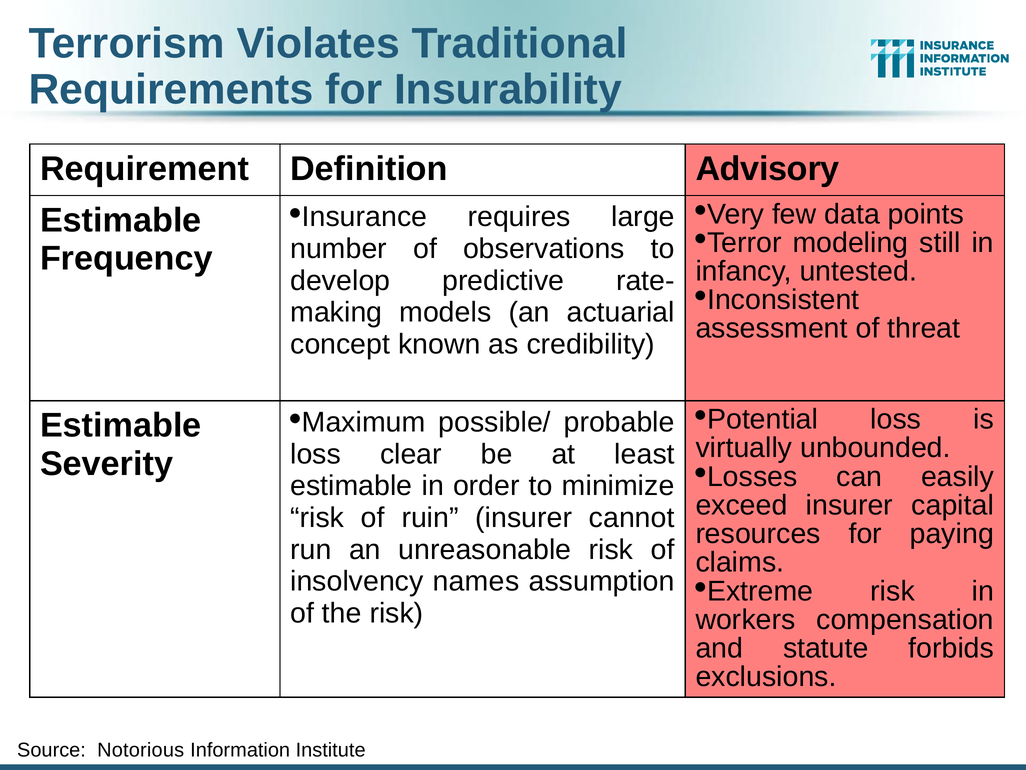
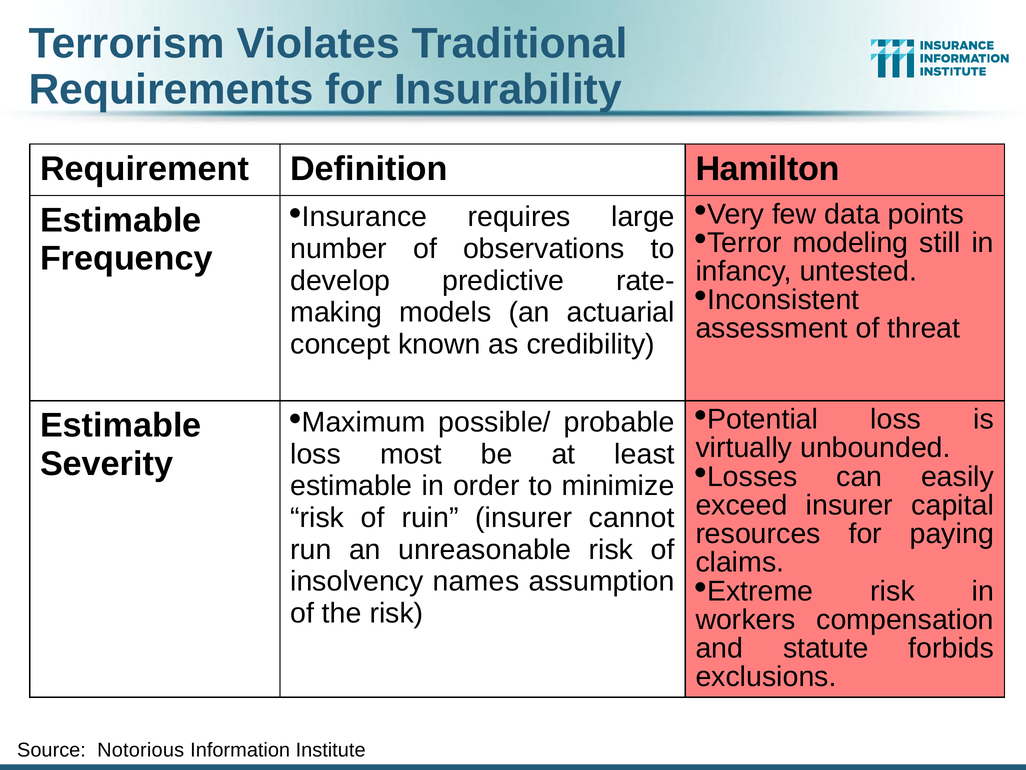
Advisory: Advisory -> Hamilton (768, 169)
clear: clear -> most (411, 454)
